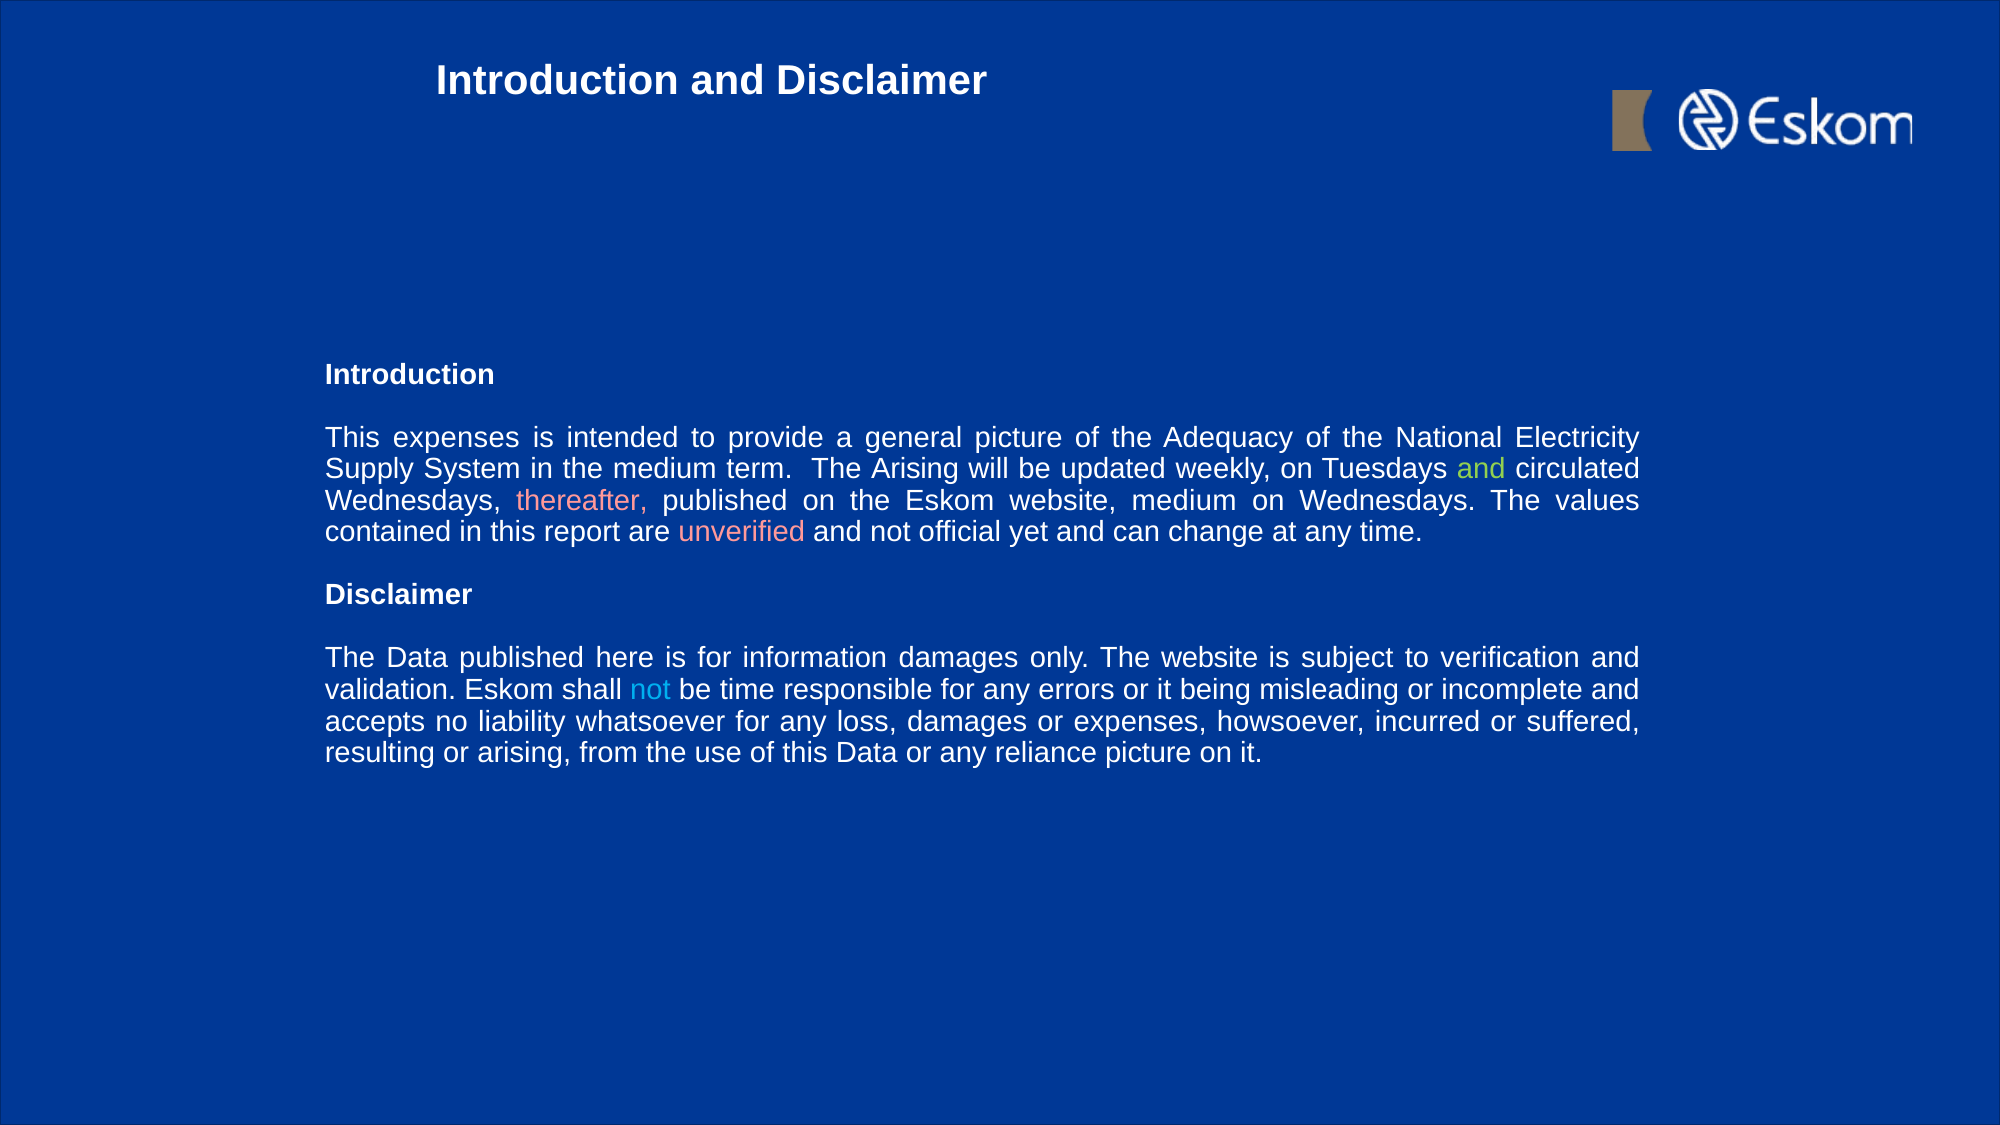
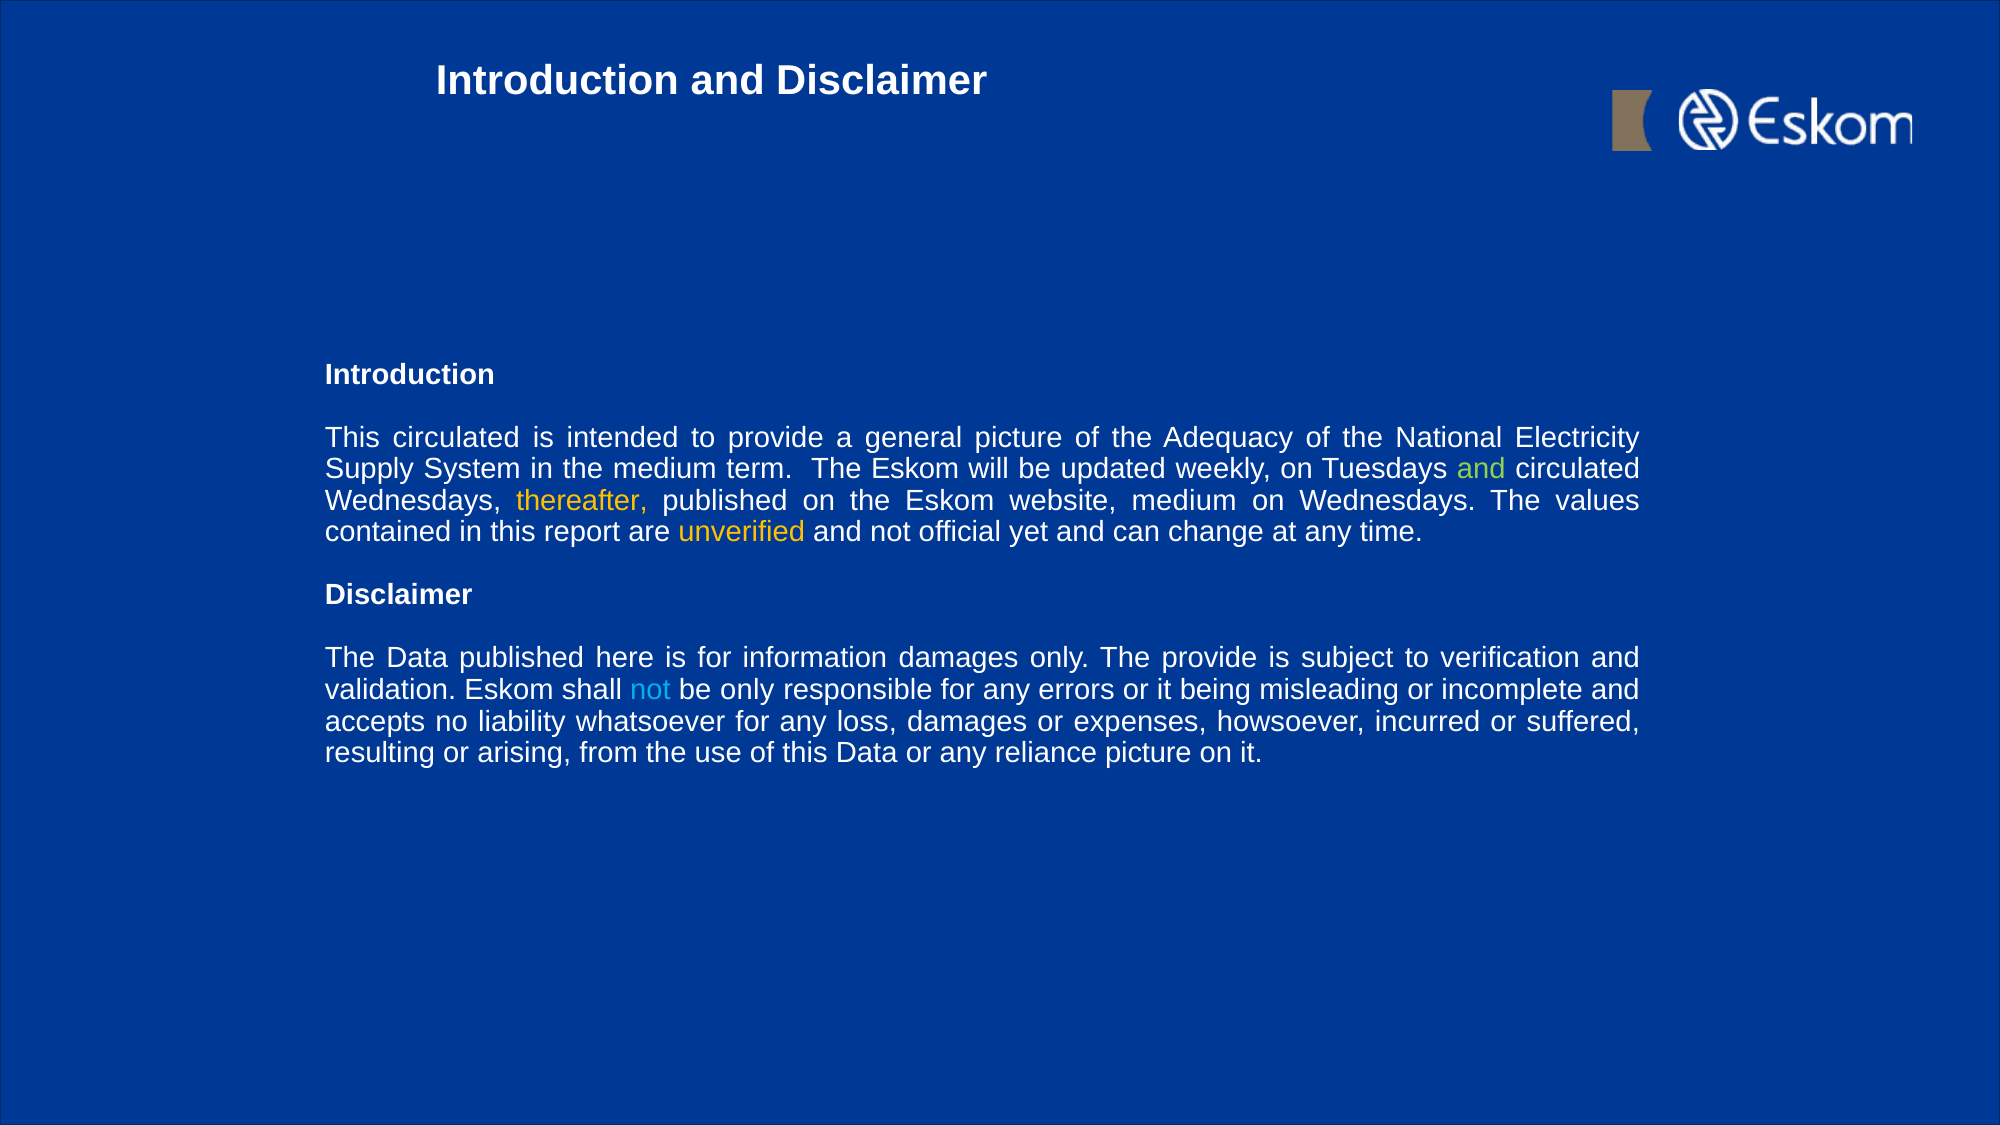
This expenses: expenses -> circulated (456, 438)
term The Arising: Arising -> Eskom (915, 469)
thereafter colour: pink -> yellow (582, 501)
unverified colour: pink -> yellow (742, 532)
The website: website -> provide (1210, 658)
be time: time -> only (747, 690)
